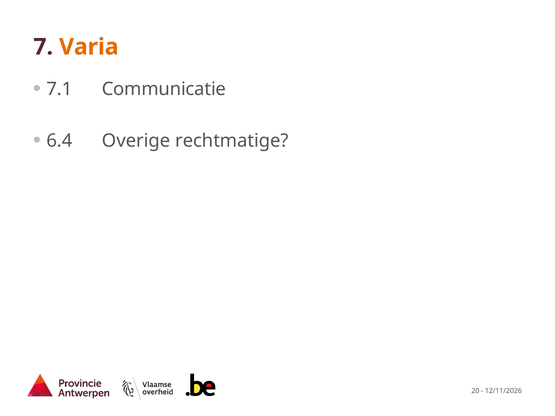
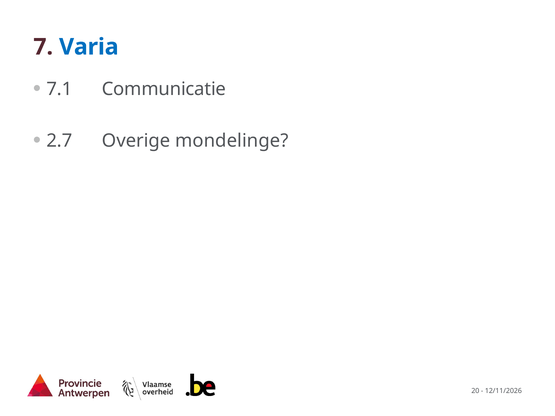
Varia colour: orange -> blue (89, 47)
6.4: 6.4 -> 2.7 (59, 141)
rechtmatige: rechtmatige -> mondelinge (232, 141)
